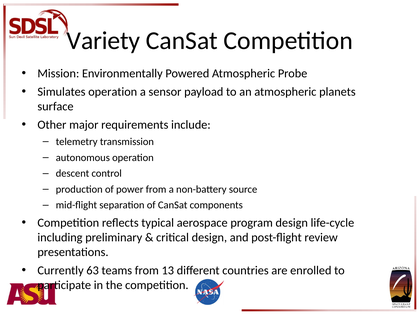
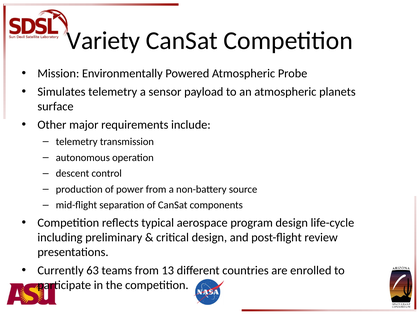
Simulates operation: operation -> telemetry (113, 92)
